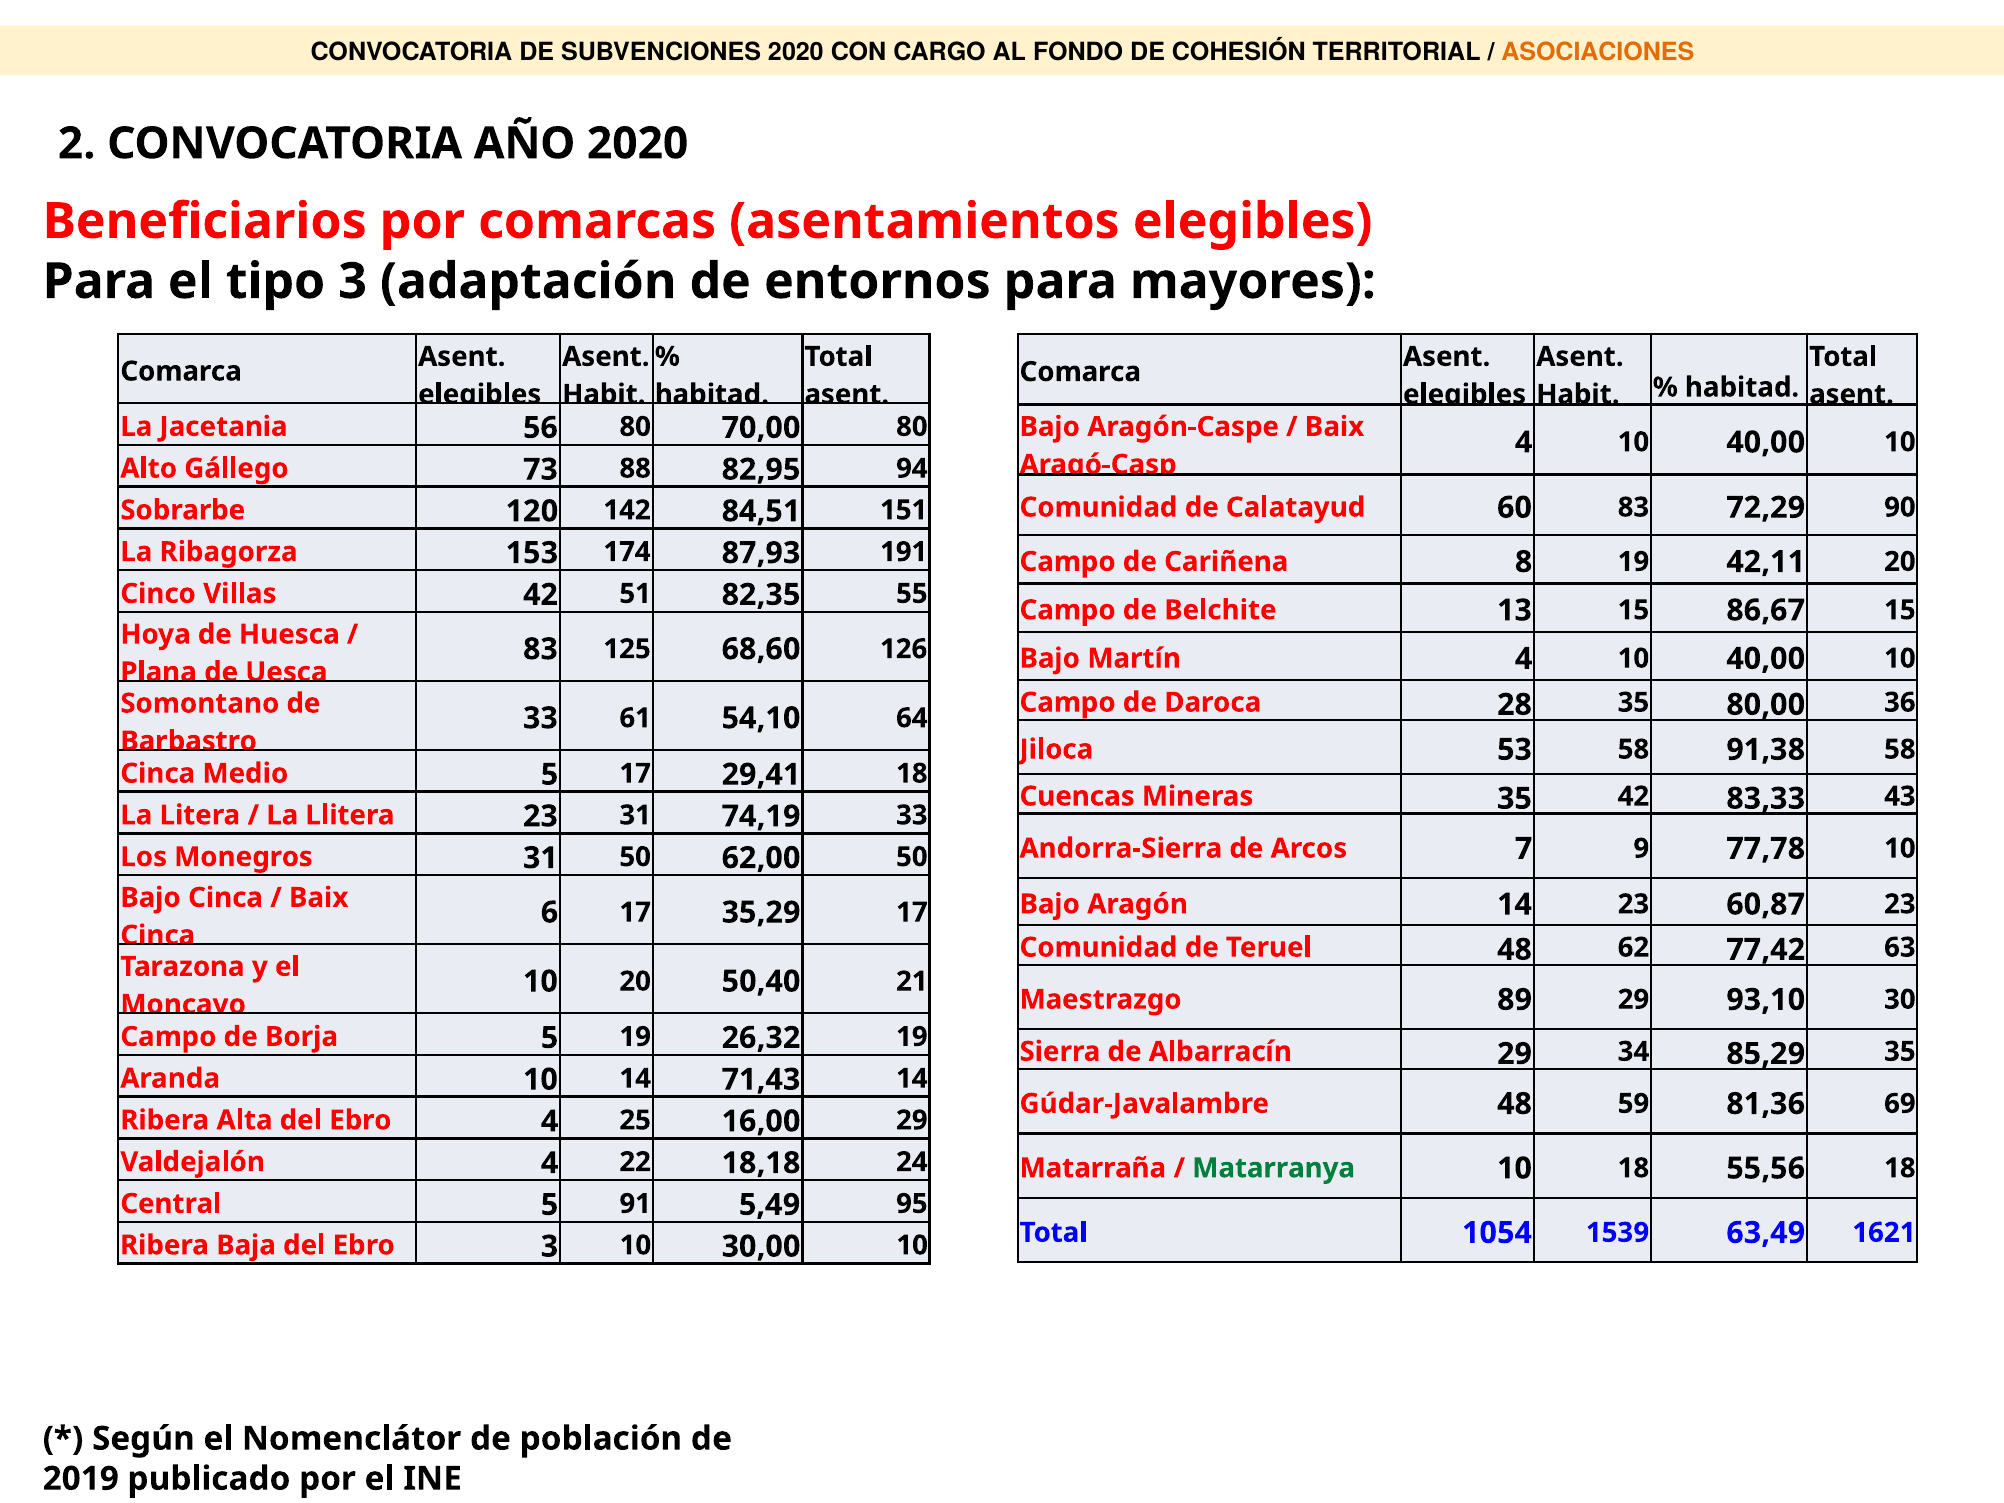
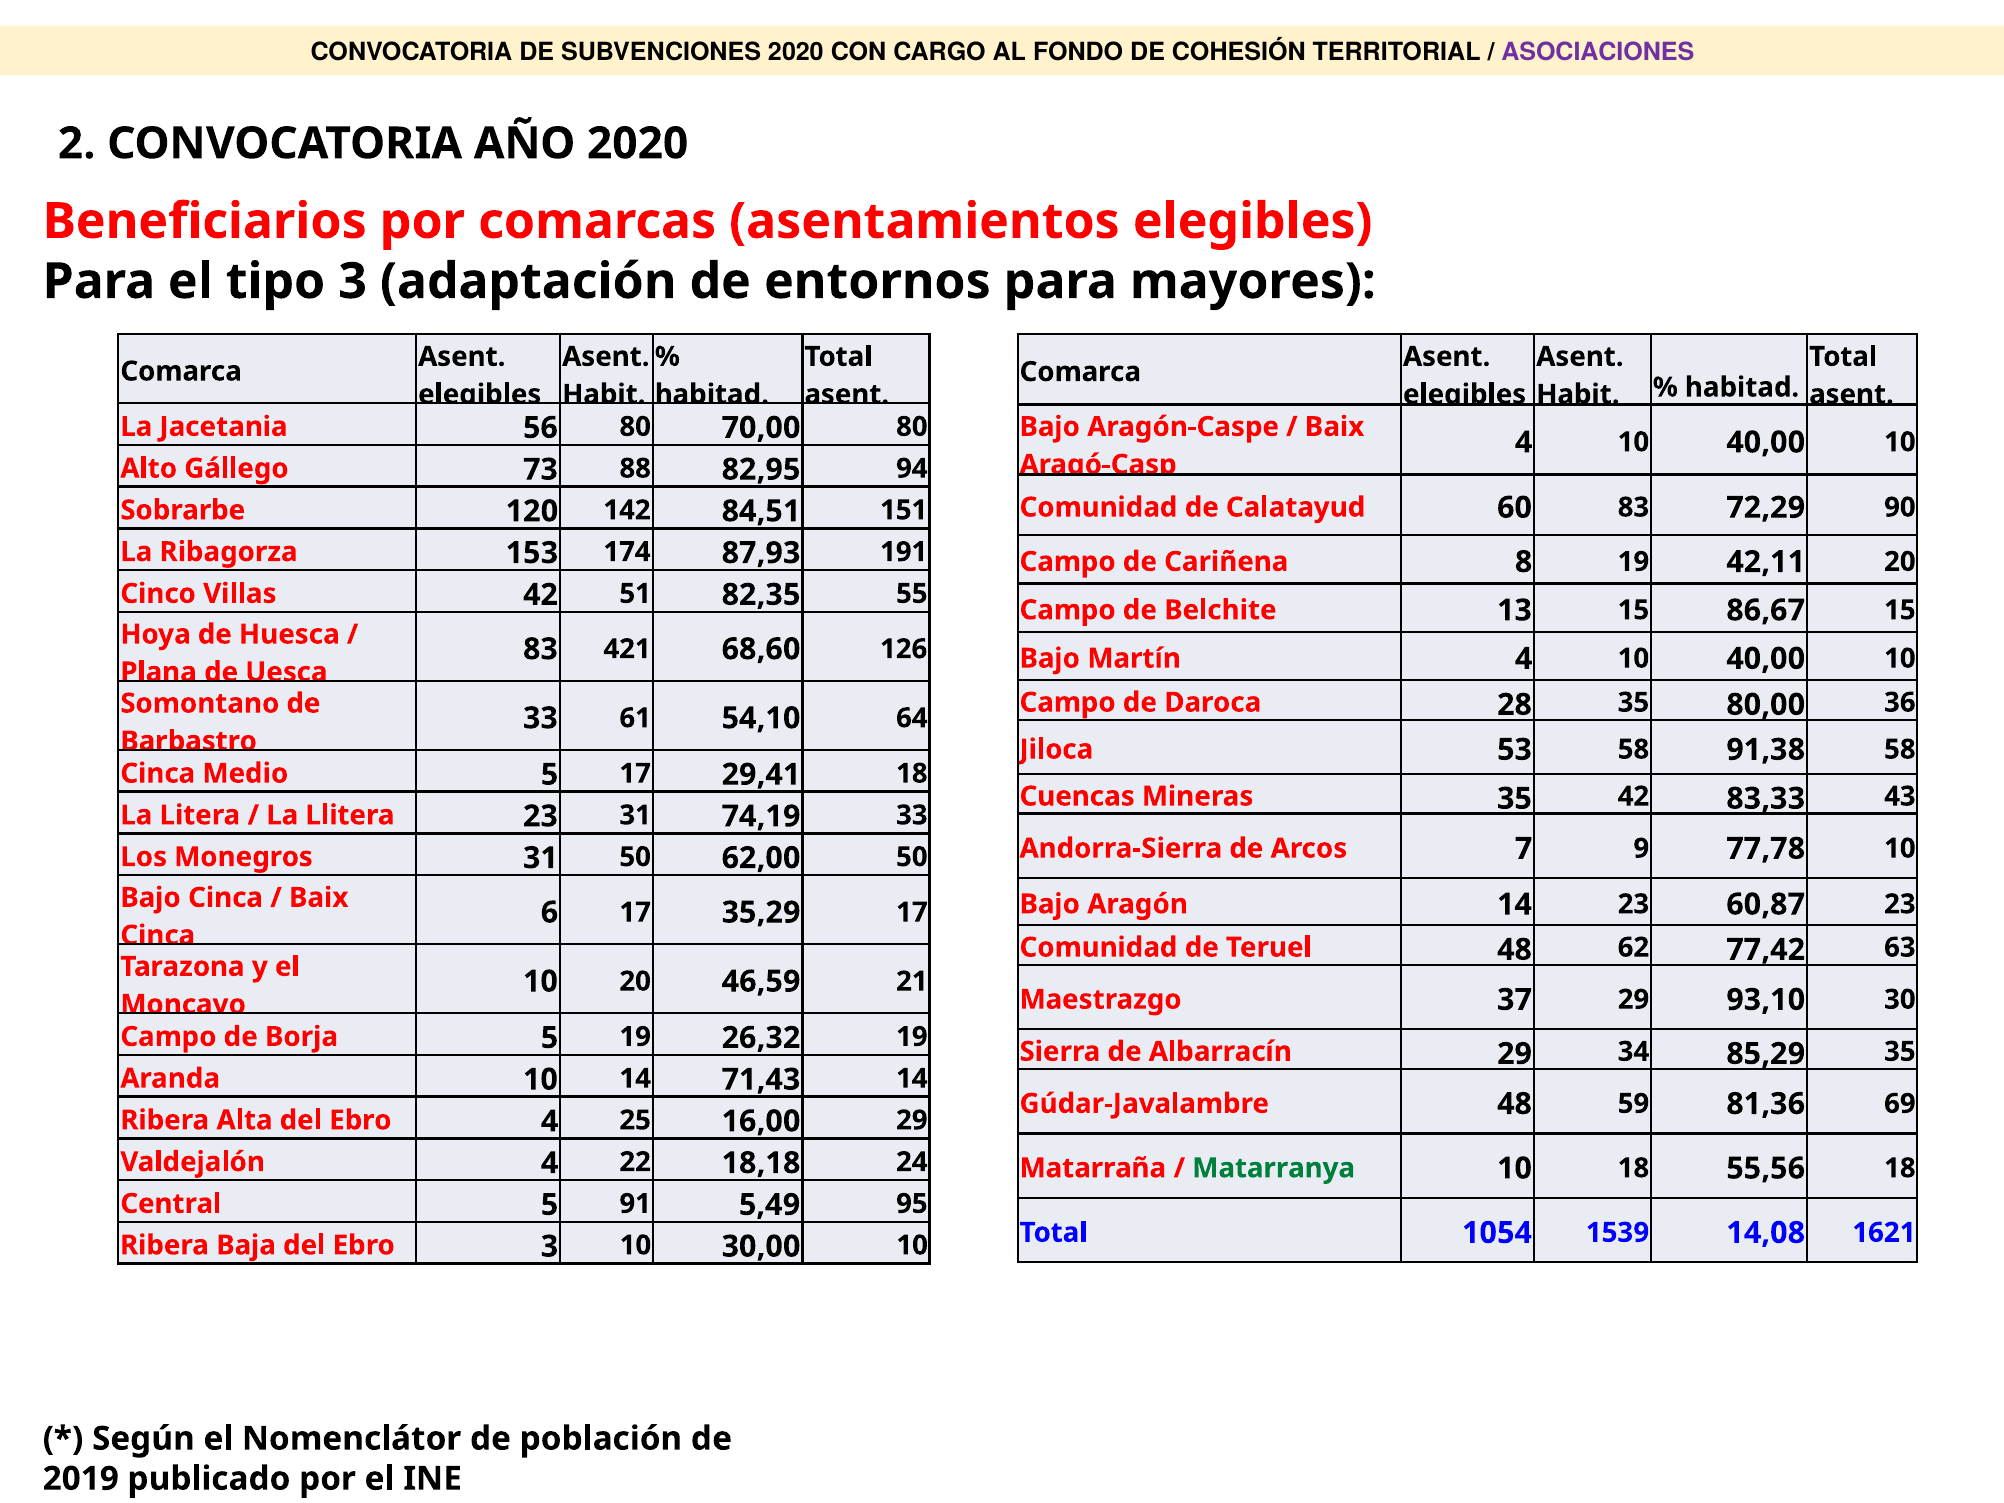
ASOCIACIONES colour: orange -> purple (1598, 52)
125: 125 -> 421 (627, 649)
50,40: 50,40 -> 46,59 (761, 981)
89: 89 -> 37 (1515, 1000)
63,49: 63,49 -> 14,08 (1766, 1233)
